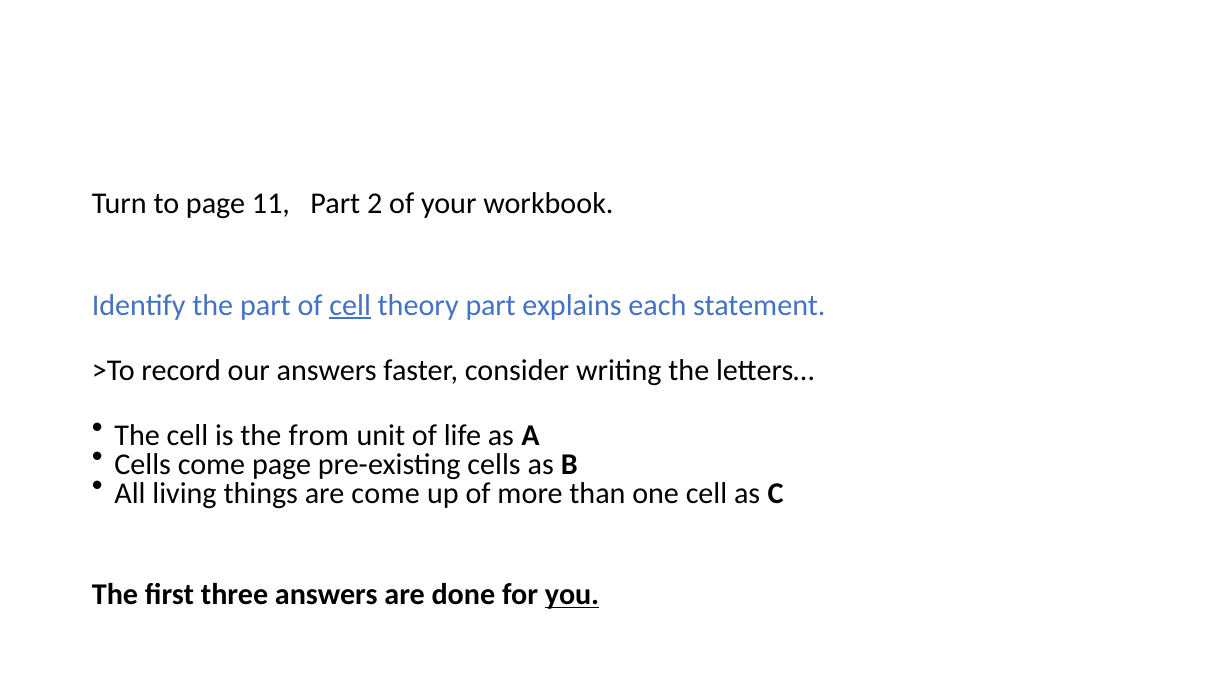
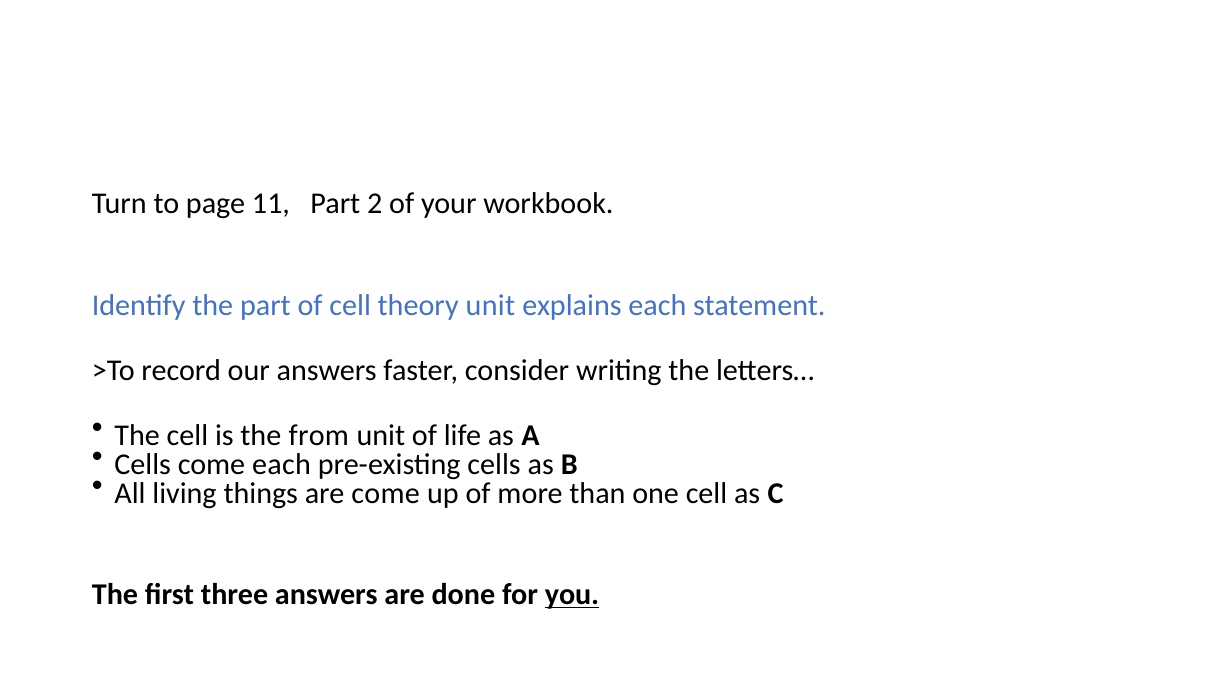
cell underline: present -> none (350, 305)
theory part: part -> unit (490, 305)
come page: page -> each (281, 464)
